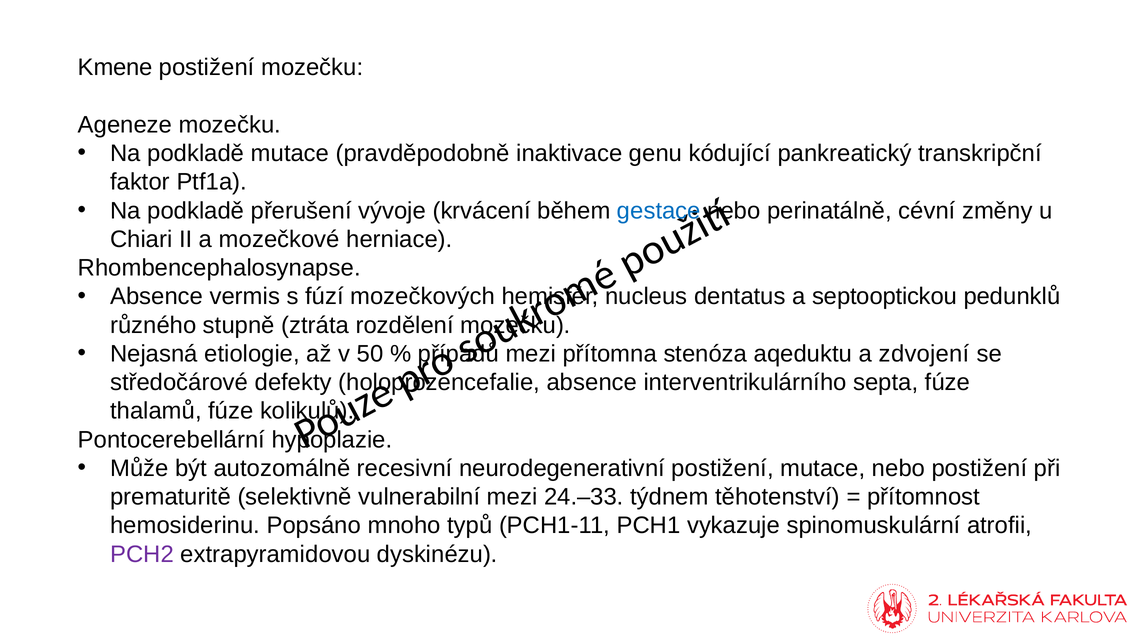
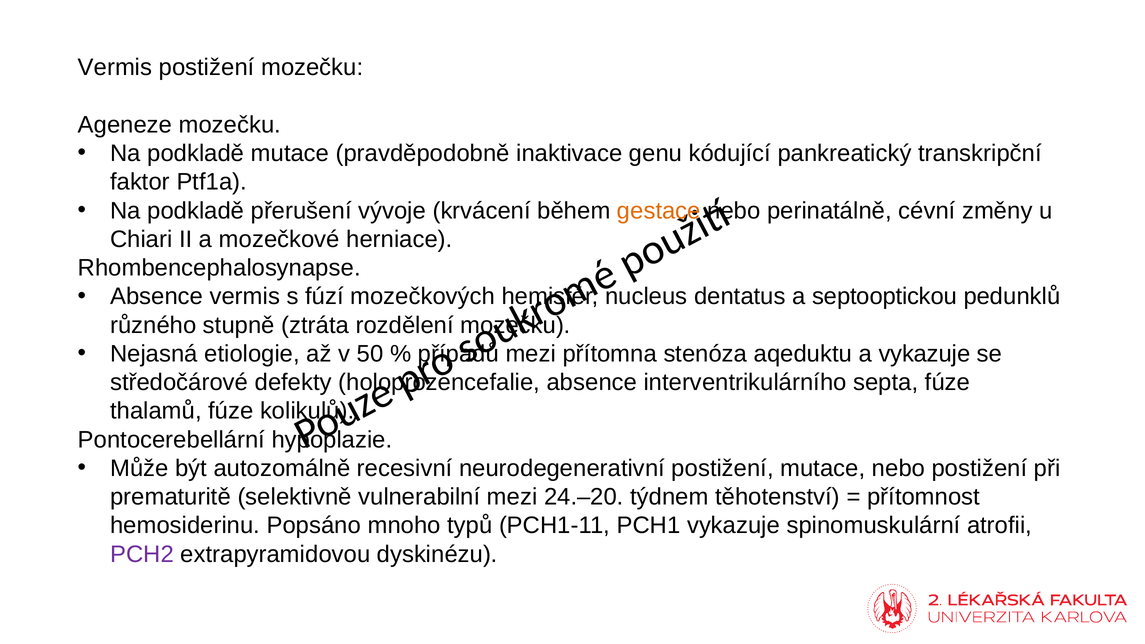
Kmene: Kmene -> Vermis (115, 67)
gestace colour: blue -> orange (659, 211)
a zdvojení: zdvojení -> vykazuje (924, 354)
24.–33: 24.–33 -> 24.–20 (584, 497)
